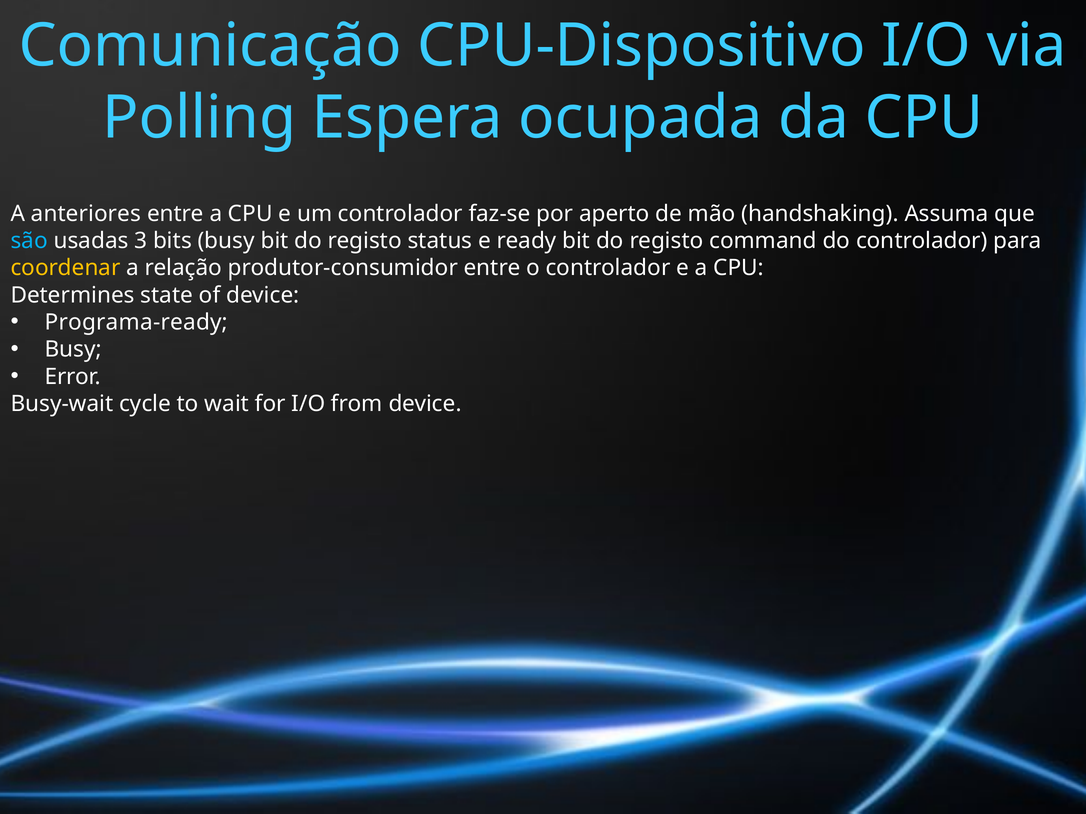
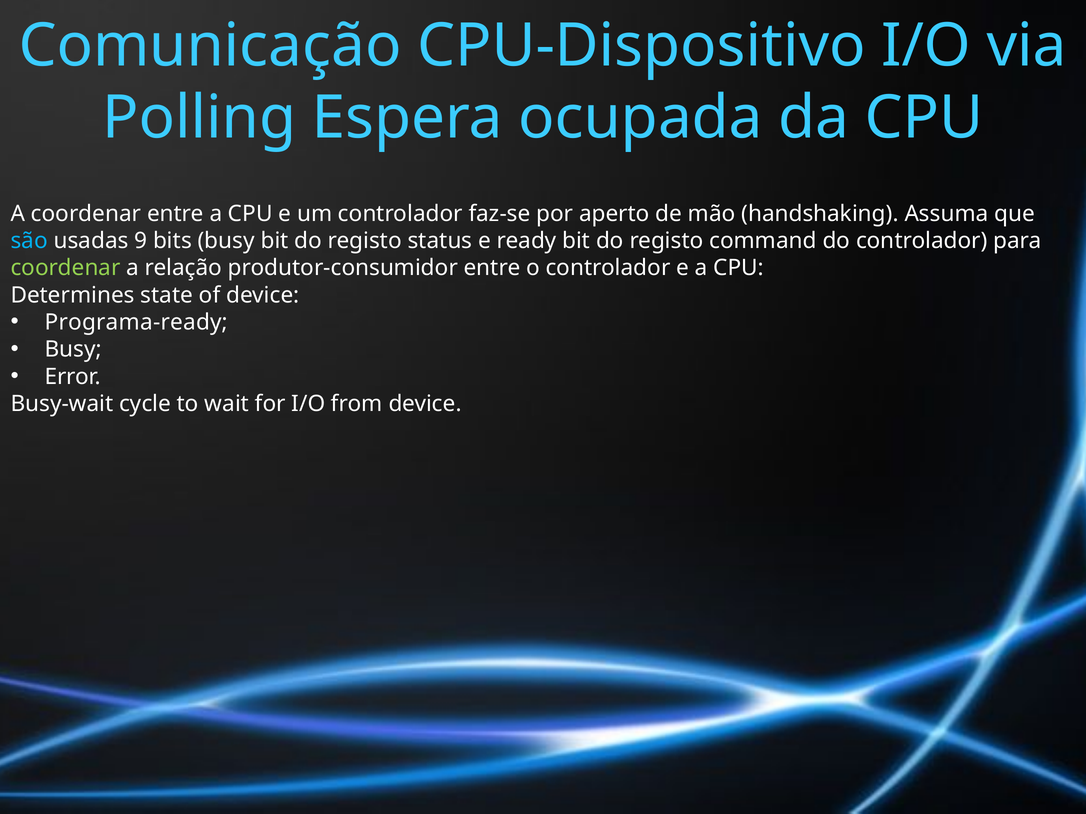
A anteriores: anteriores -> coordenar (86, 214)
3: 3 -> 9 (141, 241)
coordenar colour: yellow -> light green (66, 268)
